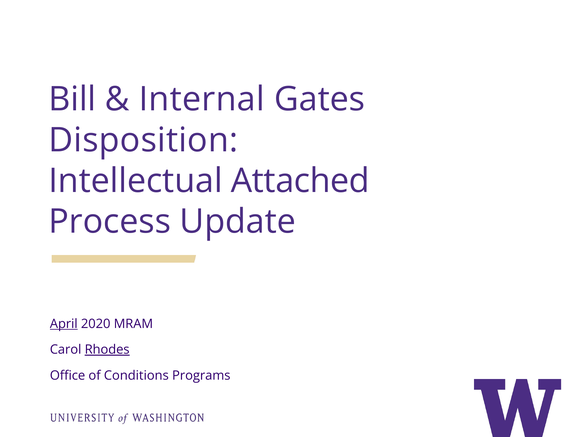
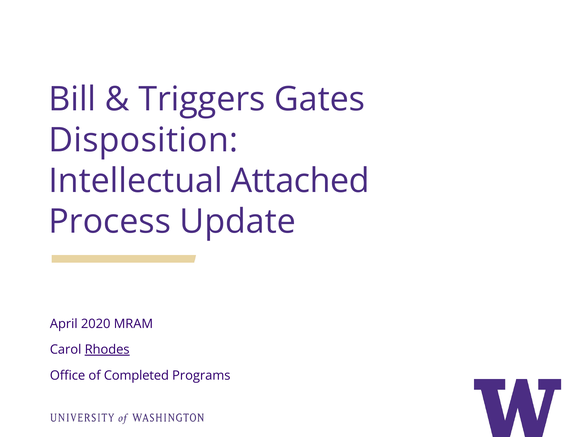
Internal: Internal -> Triggers (202, 99)
April underline: present -> none (64, 323)
Conditions: Conditions -> Completed (136, 375)
